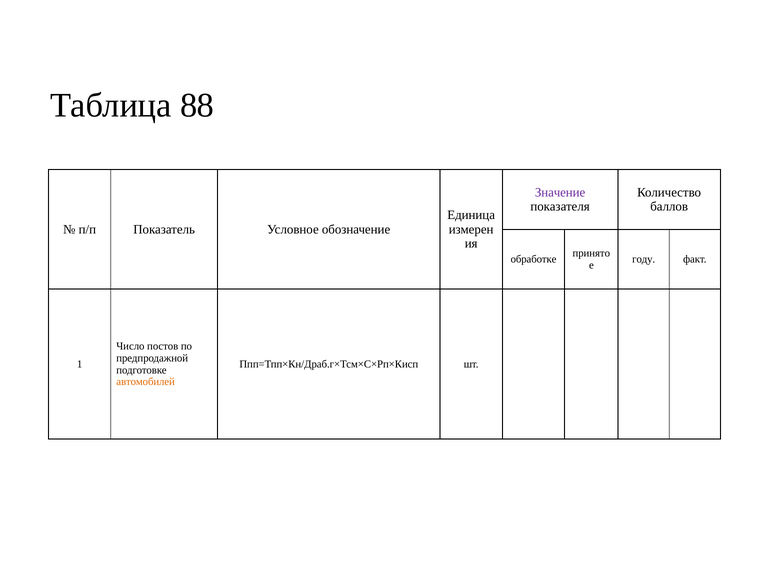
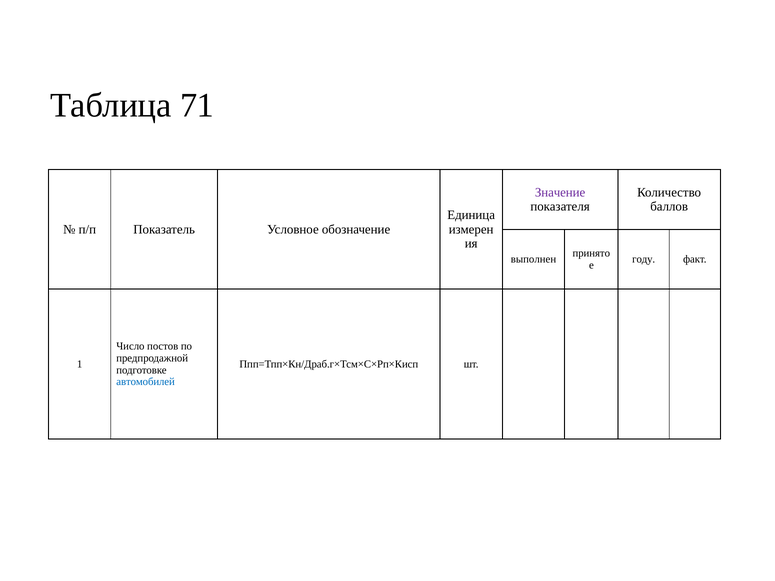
88: 88 -> 71 (197, 106)
обработке: обработке -> выполнен (533, 259)
автомобилей colour: orange -> blue (146, 382)
